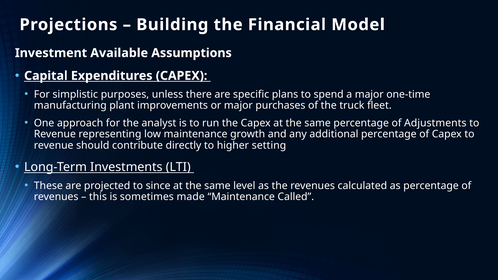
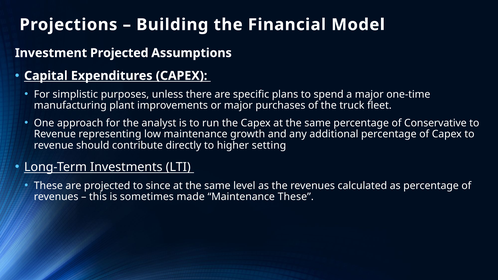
Investment Available: Available -> Projected (119, 53)
Adjustments: Adjustments -> Conservative (435, 123)
Maintenance Called: Called -> These (296, 197)
